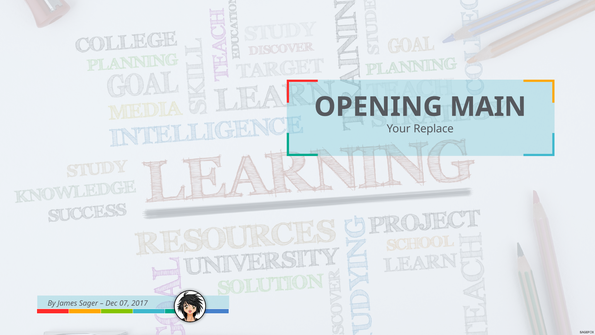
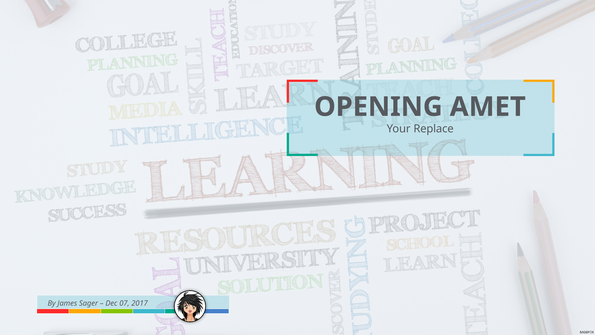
MAIN: MAIN -> AMET (488, 107)
